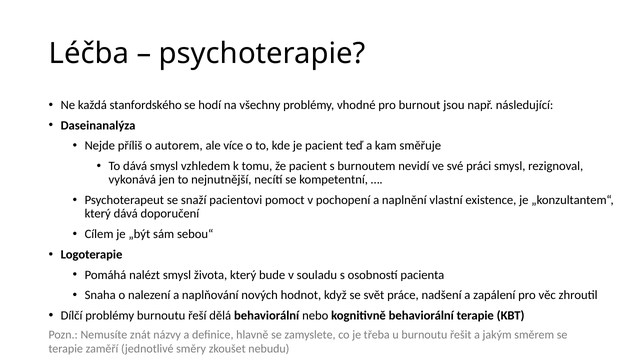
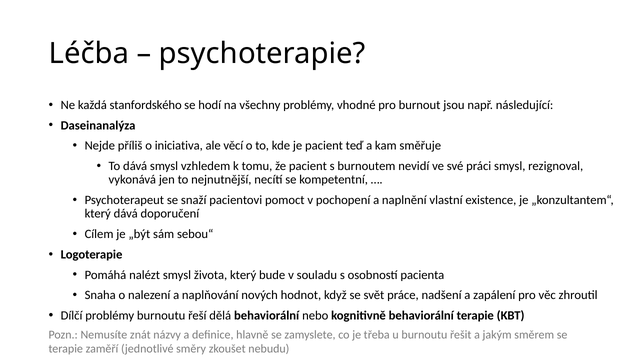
autorem: autorem -> iniciativa (179, 145)
více: více -> věcí (233, 145)
